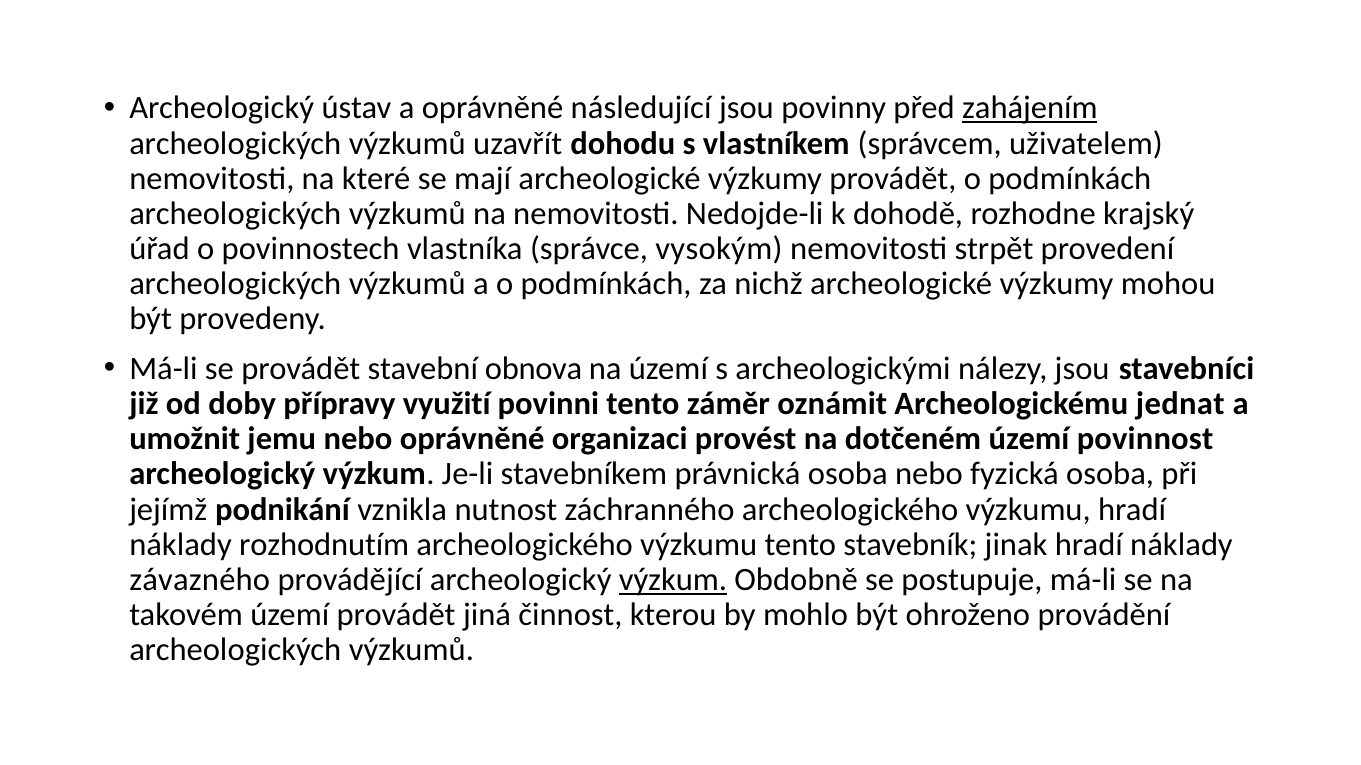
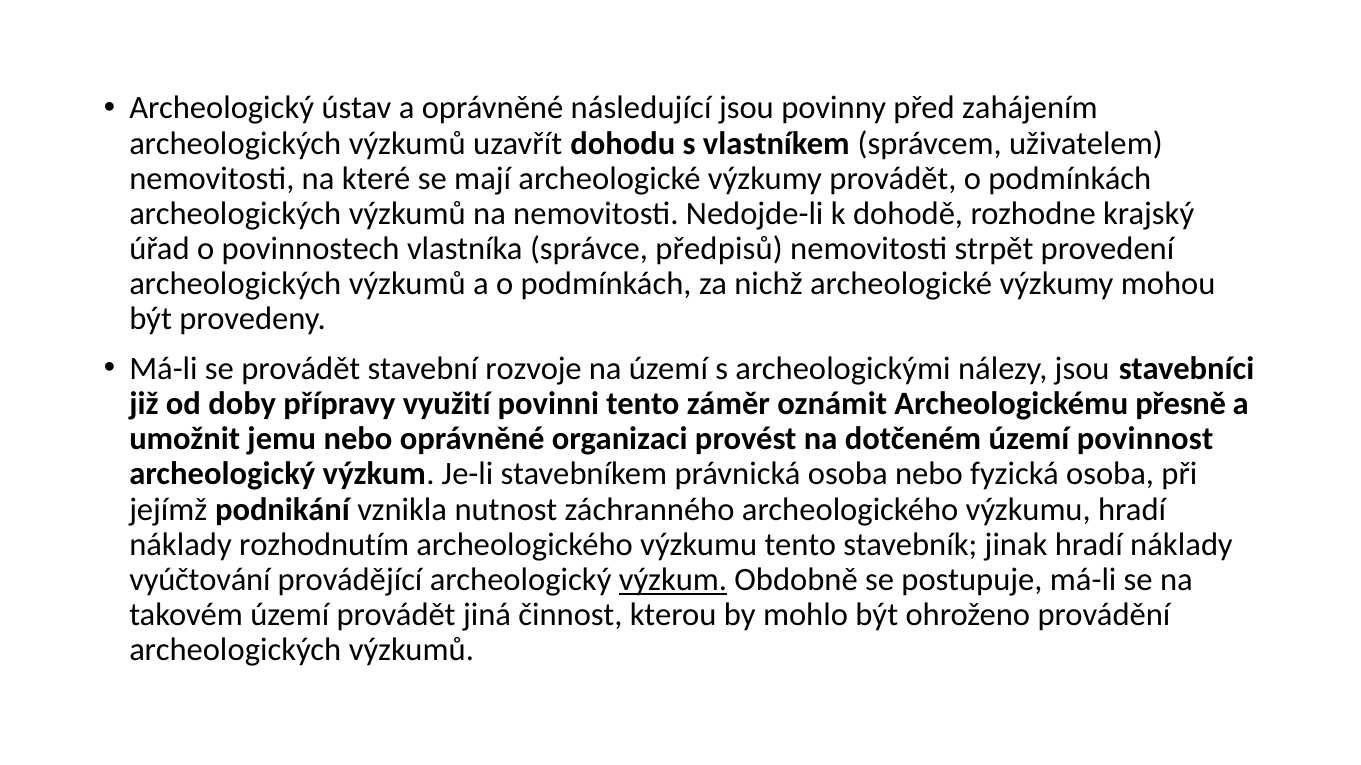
zahájením underline: present -> none (1030, 108)
vysokým: vysokým -> předpisů (719, 249)
obnova: obnova -> rozvoje (533, 369)
jednat: jednat -> přesně (1181, 404)
závazného: závazného -> vyúčtování (200, 580)
